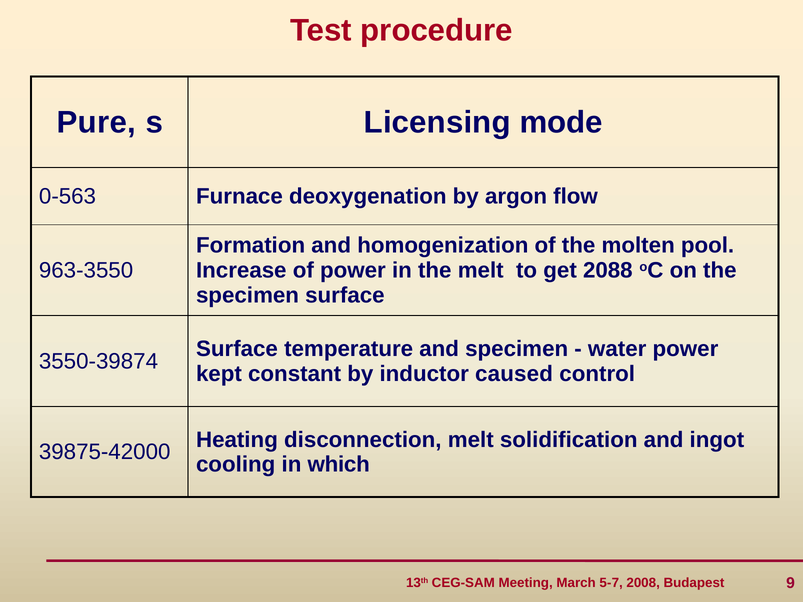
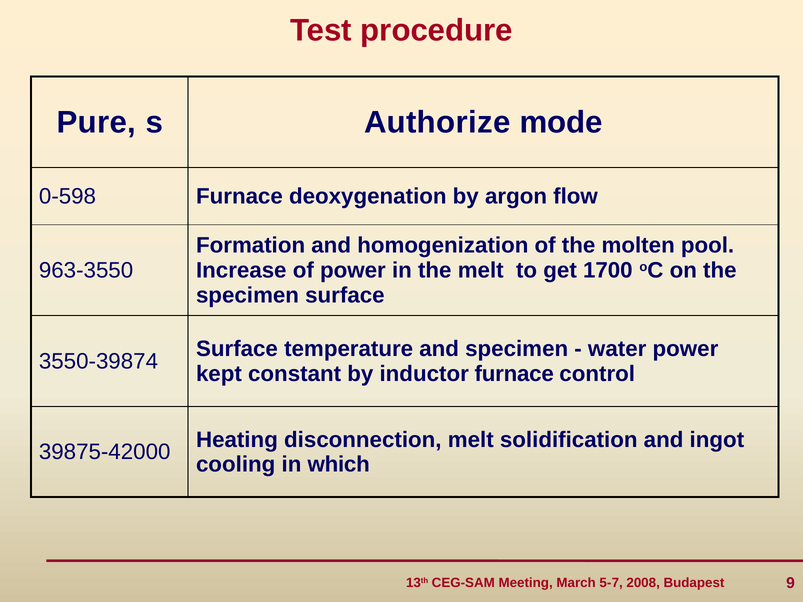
Licensing: Licensing -> Authorize (437, 123)
0-563: 0-563 -> 0-598 (68, 197)
2088: 2088 -> 1700 (608, 271)
inductor caused: caused -> furnace (514, 374)
